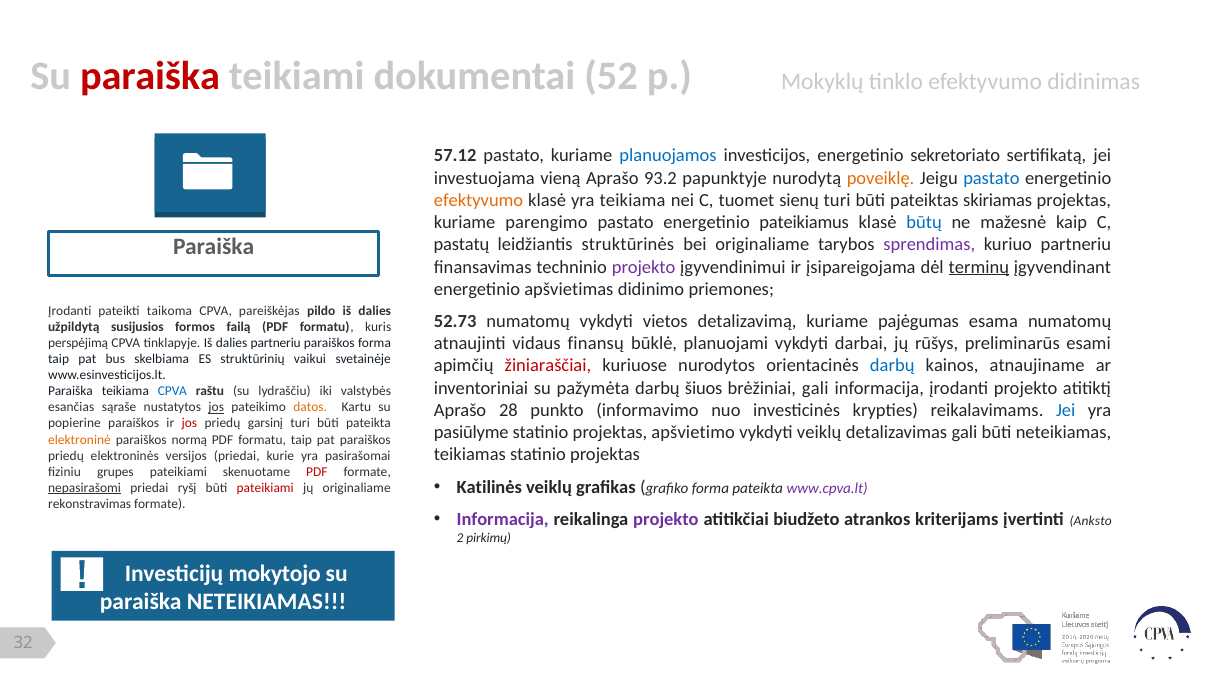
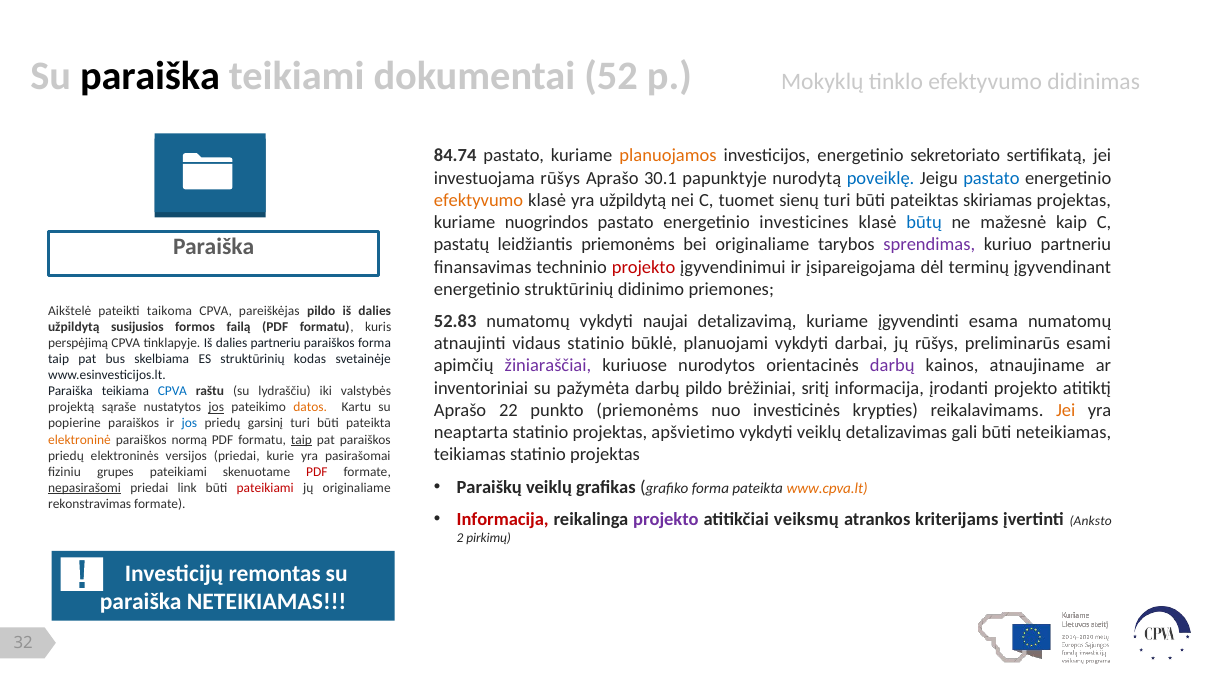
paraiška colour: red -> black (150, 76)
57.12: 57.12 -> 84.74 (455, 156)
planuojamos colour: blue -> orange (668, 156)
investuojama vieną: vieną -> rūšys (560, 178)
93.2: 93.2 -> 30.1 (660, 178)
poveiklę colour: orange -> blue (881, 178)
yra teikiama: teikiama -> užpildytą (633, 200)
parengimo: parengimo -> nuogrindos (547, 223)
pateikiamus: pateikiamus -> investicines (804, 223)
leidžiantis struktūrinės: struktūrinės -> priemonėms (628, 245)
projekto colour: purple -> red (644, 267)
terminų underline: present -> none (979, 267)
energetinio apšvietimas: apšvietimas -> struktūrinių (569, 289)
Įrodanti: Įrodanti -> Aikštelė (70, 311)
52.73: 52.73 -> 52.83 (455, 322)
vietos: vietos -> naujai (665, 322)
pajėgumas: pajėgumas -> įgyvendinti (919, 322)
vidaus finansų: finansų -> statinio (596, 344)
vaikui: vaikui -> kodas (310, 359)
žiniaraščiai colour: red -> purple (548, 366)
darbų colour: blue -> purple (892, 366)
darbų šiuos: šiuos -> pildo (704, 388)
brėžiniai gali: gali -> sritį (815, 388)
esančias: esančias -> projektą (71, 408)
28: 28 -> 22 (508, 410)
punkto informavimo: informavimo -> priemonėms (647, 410)
Jei colour: blue -> orange (1066, 410)
jos colour: red -> blue (189, 424)
pasiūlyme: pasiūlyme -> neaptarta (471, 433)
taip underline: none -> present (301, 440)
Katilinės: Katilinės -> Paraiškų (489, 487)
www.cpva.lt colour: purple -> orange (827, 488)
ryšį: ryšį -> link (187, 488)
Informacija colour: purple -> red (503, 519)
biudžeto: biudžeto -> veiksmų (806, 519)
mokytojo: mokytojo -> remontas (275, 573)
